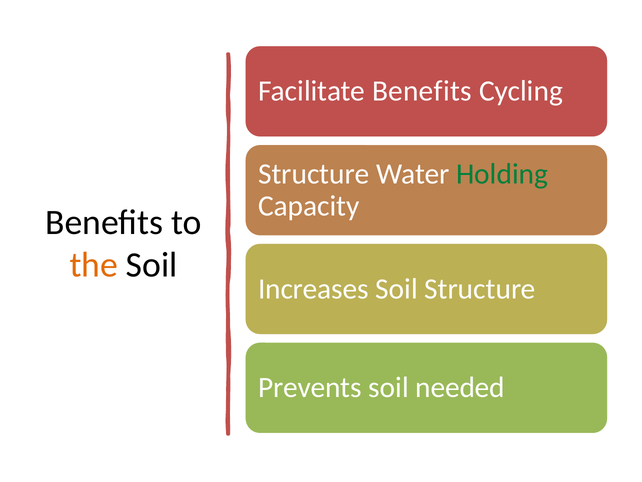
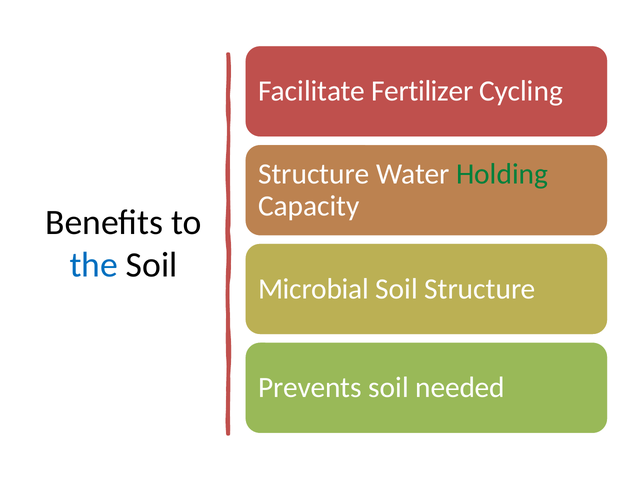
Facilitate Benefits: Benefits -> Fertilizer (422, 91)
the colour: orange -> blue (94, 265)
Increases: Increases -> Microbial (313, 288)
